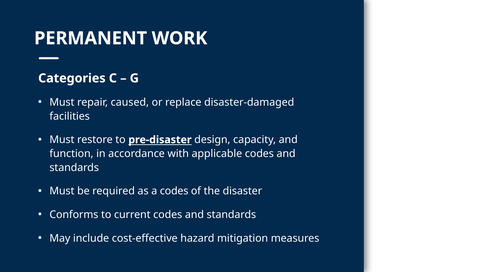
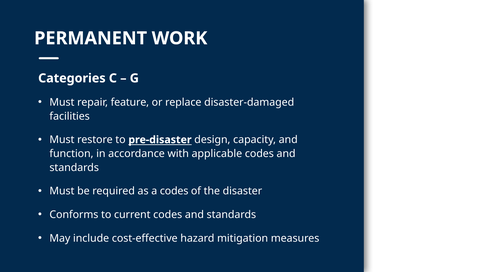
caused: caused -> feature (130, 102)
